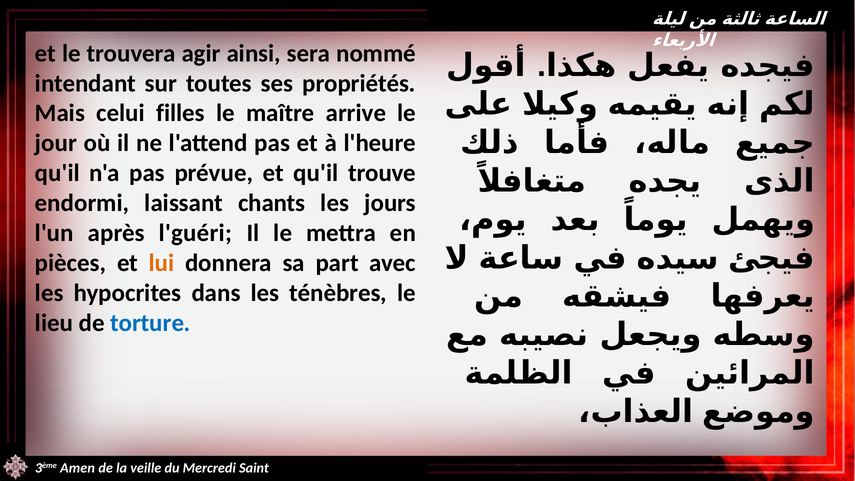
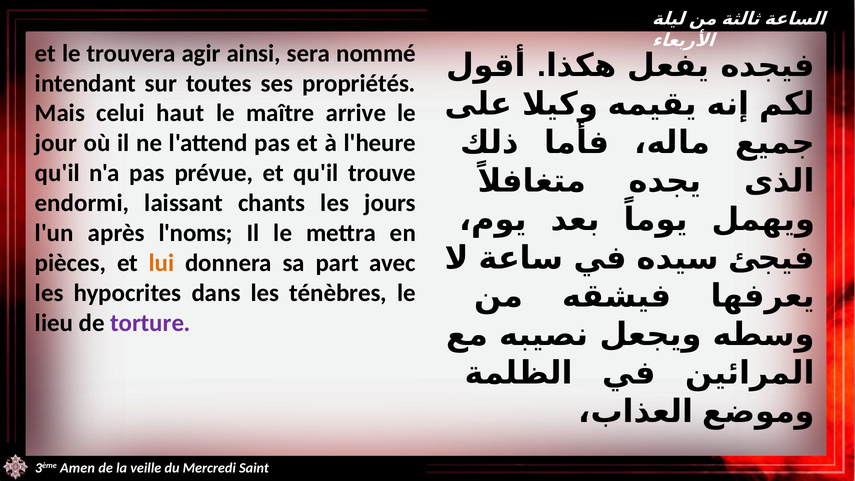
filles: filles -> haut (180, 113)
l'guéri: l'guéri -> l'noms (196, 233)
torture colour: blue -> purple (150, 323)
